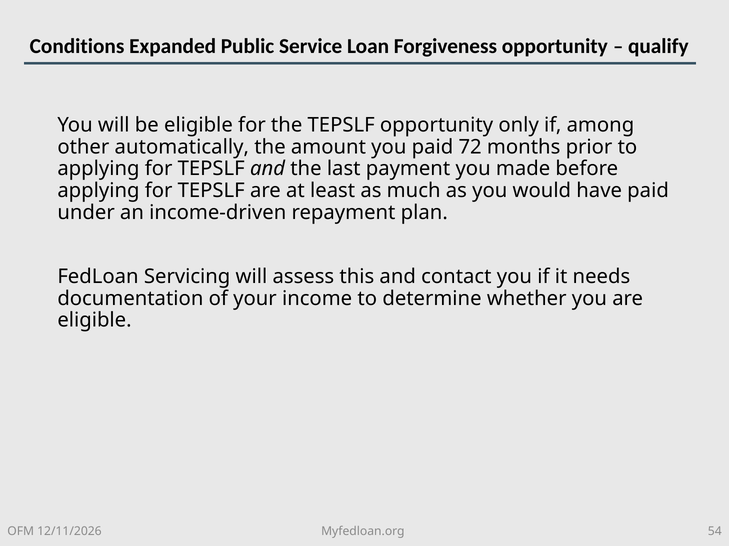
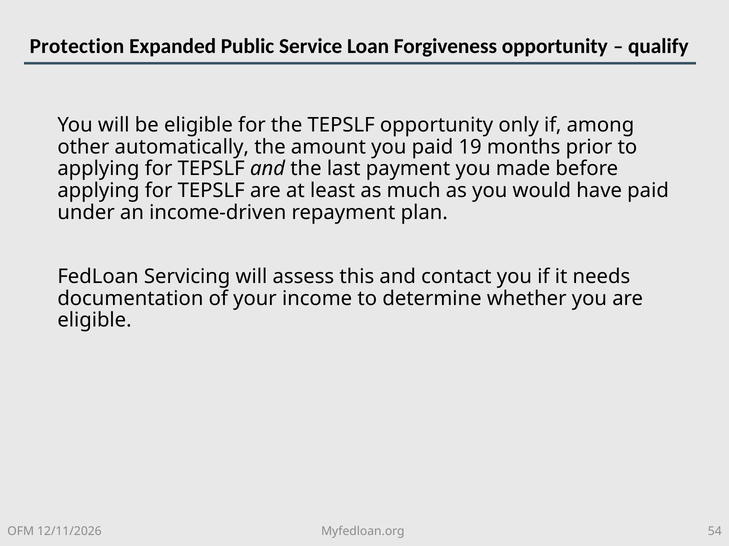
Conditions: Conditions -> Protection (77, 47)
72: 72 -> 19 (470, 147)
